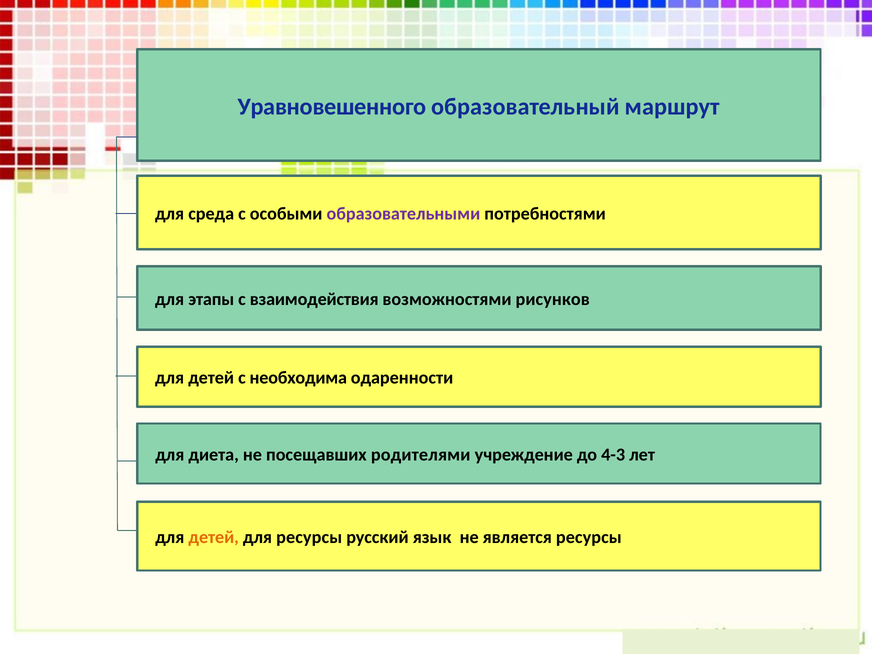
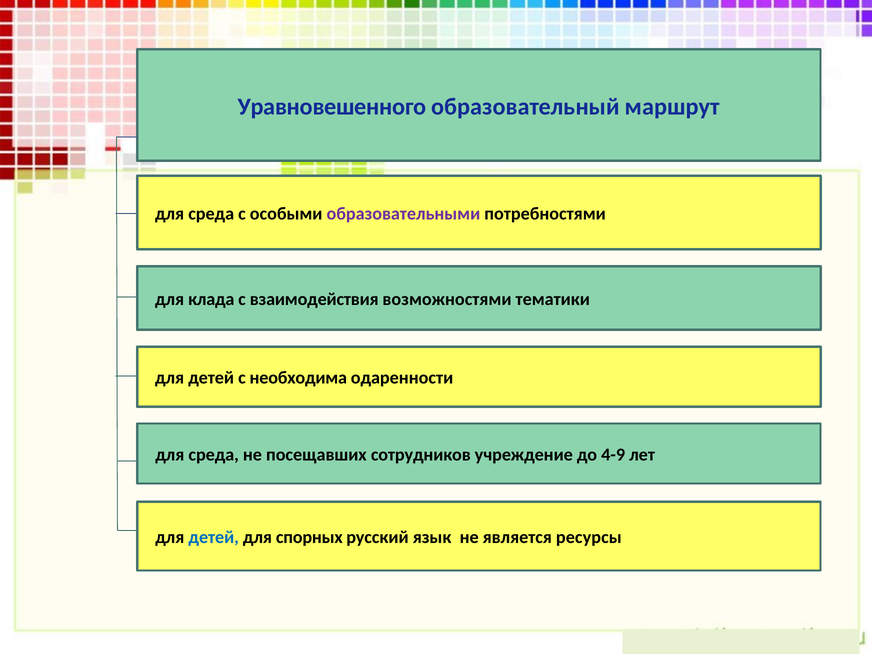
этапы: этапы -> клада (211, 299)
рисунков: рисунков -> тематики (553, 299)
диета: диета -> среда (214, 455)
родителями: родителями -> сотрудников (421, 455)
4-3: 4-3 -> 4-9 (613, 455)
детей colour: orange -> blue (214, 537)
для ресурсы: ресурсы -> спорных (309, 537)
